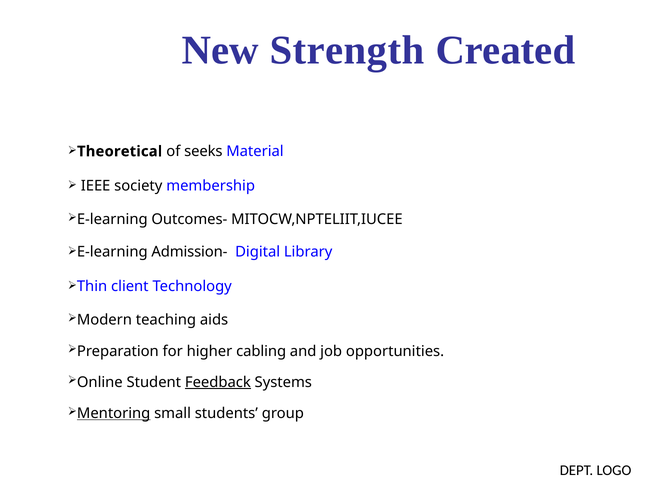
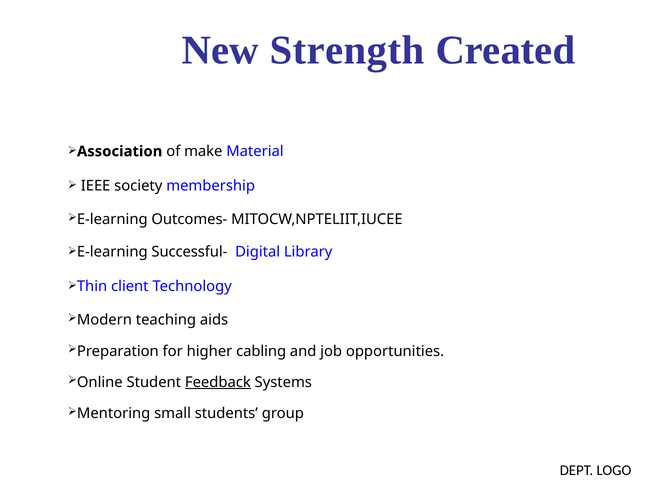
Theoretical: Theoretical -> Association (120, 151)
seeks: seeks -> make (203, 151)
Admission-: Admission- -> Successful- (189, 252)
Mentoring underline: present -> none (114, 413)
